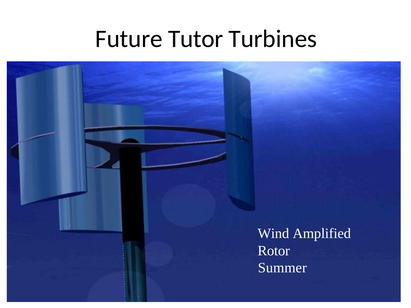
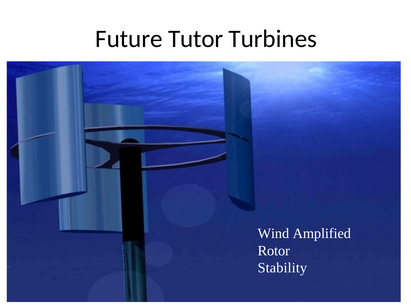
Summer: Summer -> Stability (282, 268)
